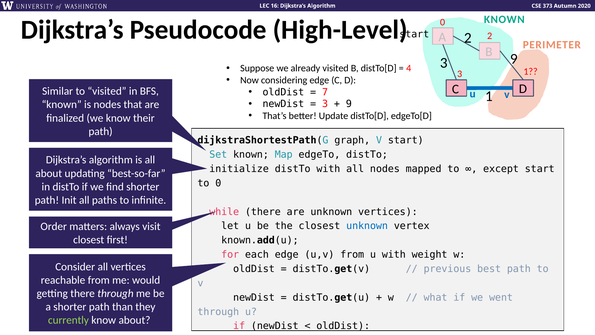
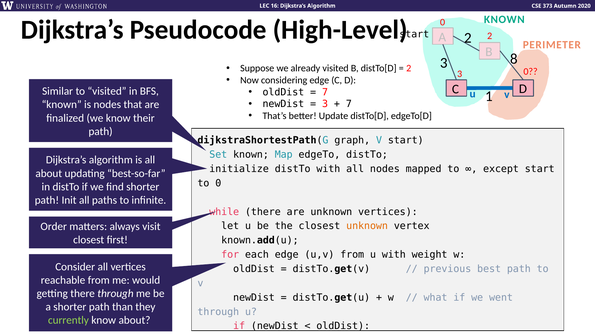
3 9: 9 -> 8 (514, 59)
4: 4 -> 2 (409, 68)
3 1: 1 -> 0 (531, 72)
9: 9 -> 7 (349, 104)
unknown colour: blue -> orange (367, 226)
